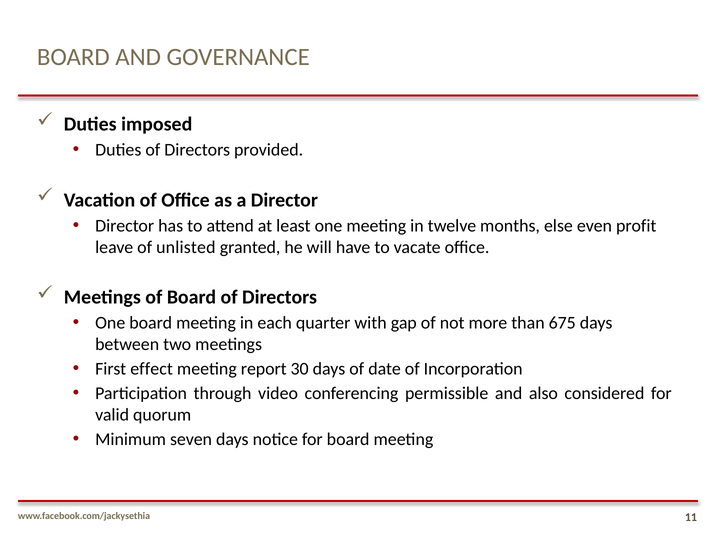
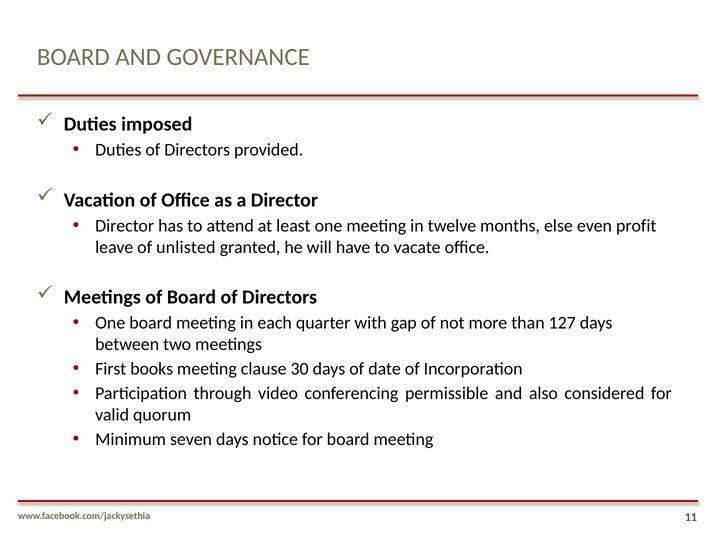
675: 675 -> 127 (562, 323)
effect: effect -> books (152, 369)
report: report -> clause (264, 369)
